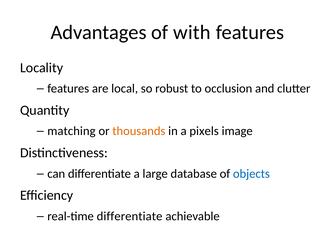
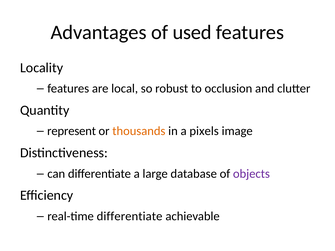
with: with -> used (192, 32)
matching: matching -> represent (72, 131)
objects colour: blue -> purple (251, 174)
